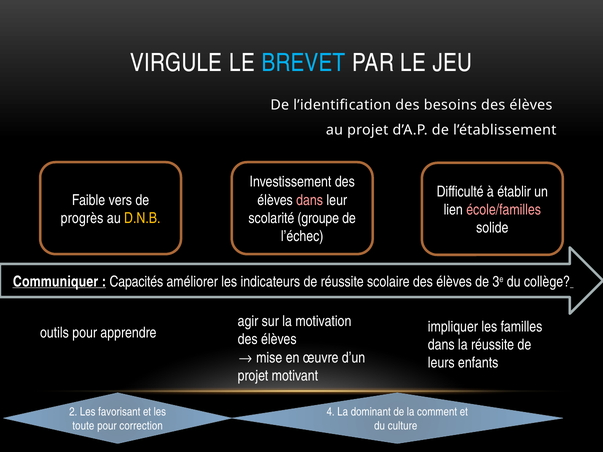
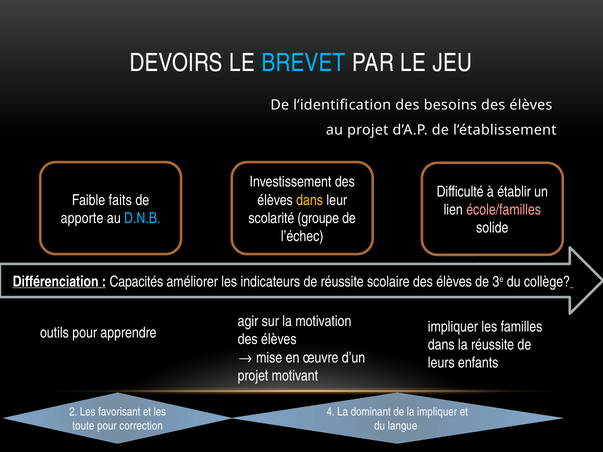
VIRGULE: VIRGULE -> DEVOIRS (176, 63)
vers: vers -> faits (120, 200)
dans colour: pink -> yellow (310, 200)
progrès: progrès -> apporte (82, 218)
D.N.B colour: yellow -> light blue (142, 218)
Communiquer: Communiquer -> Différenciation (56, 282)
la comment: comment -> impliquer (437, 412)
culture: culture -> langue (403, 426)
